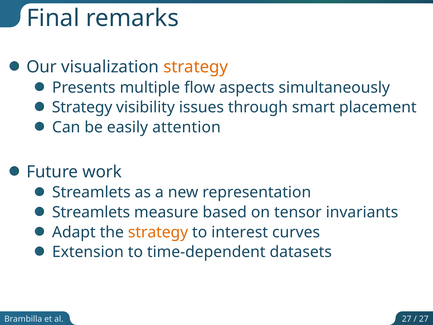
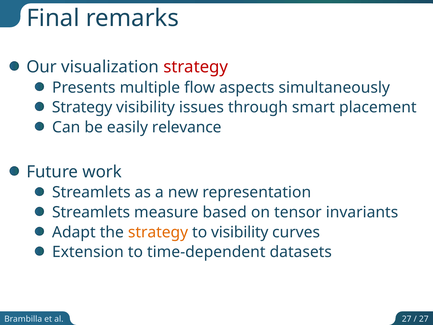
strategy colour: orange -> red (196, 67)
attention: attention -> relevance (187, 127)
to interest: interest -> visibility (240, 232)
